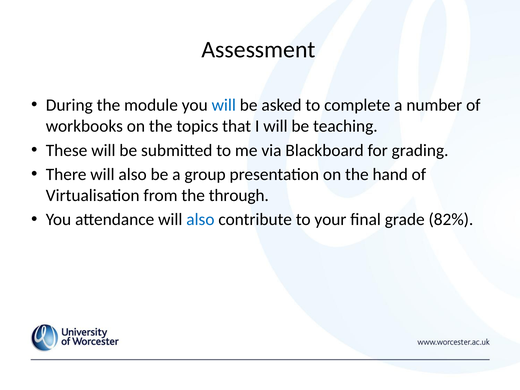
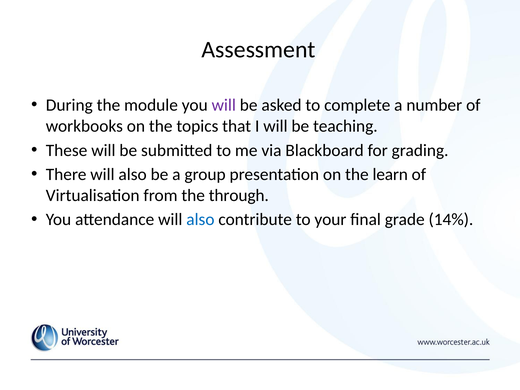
will colour: blue -> purple (224, 105)
hand: hand -> learn (390, 175)
82%: 82% -> 14% (451, 220)
